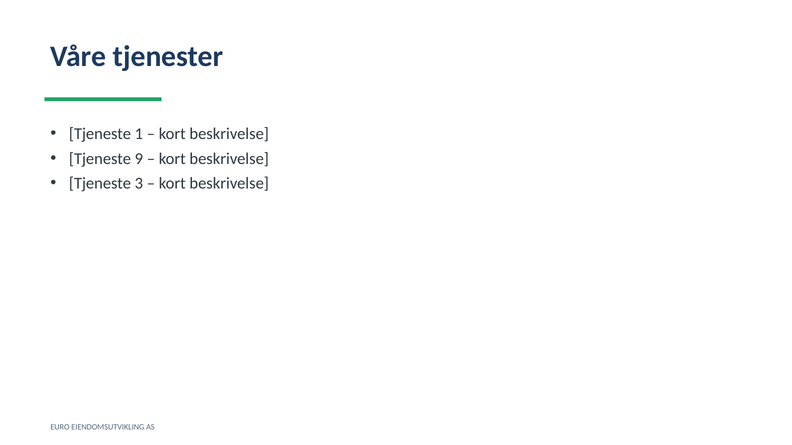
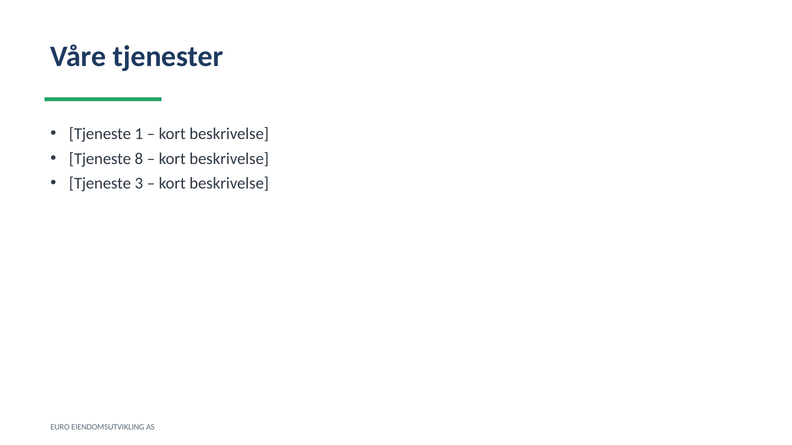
9: 9 -> 8 (139, 159)
